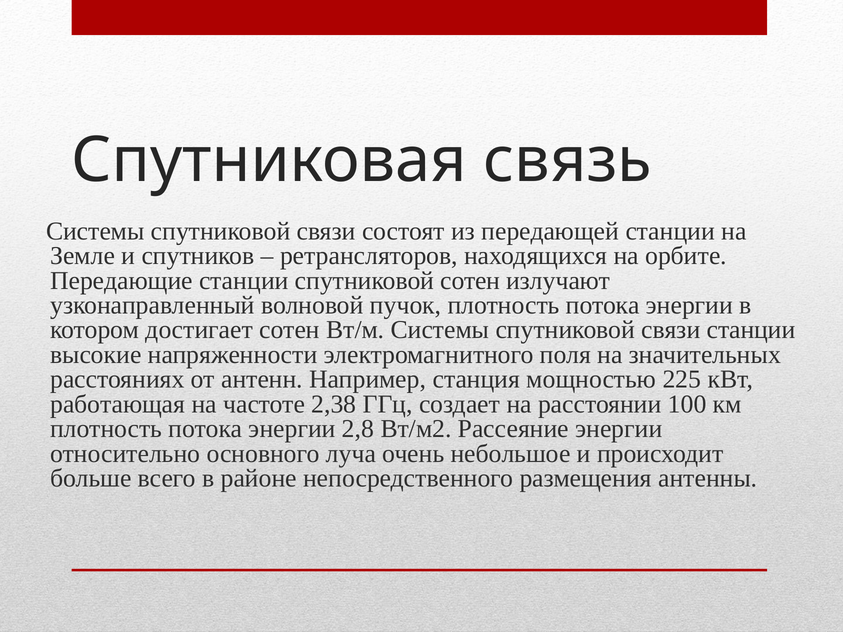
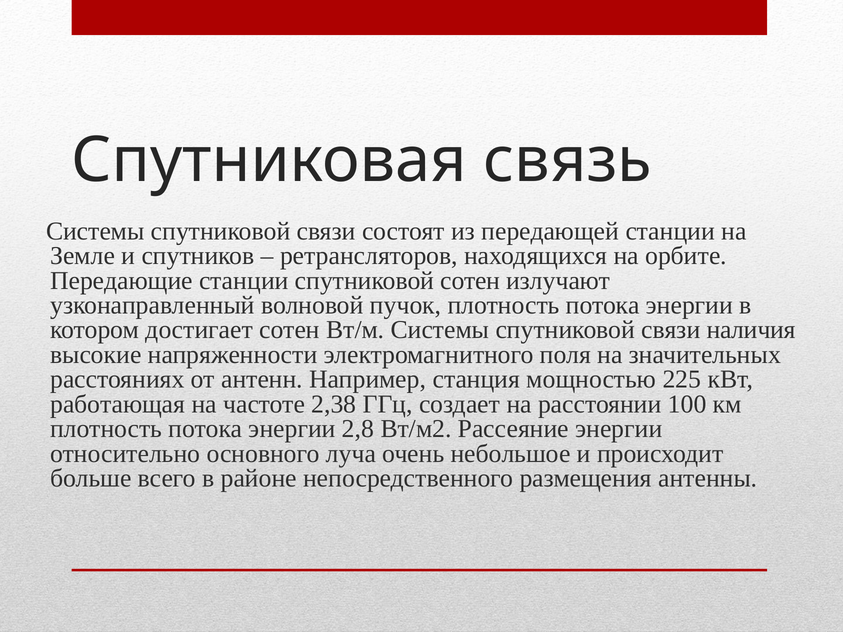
связи станции: станции -> наличия (751, 330)
